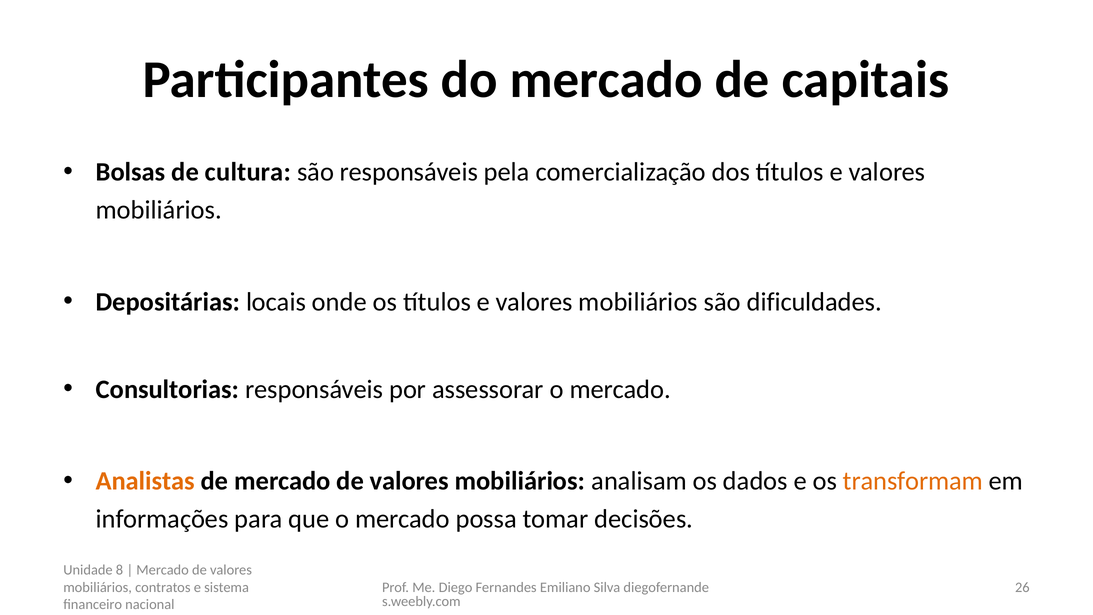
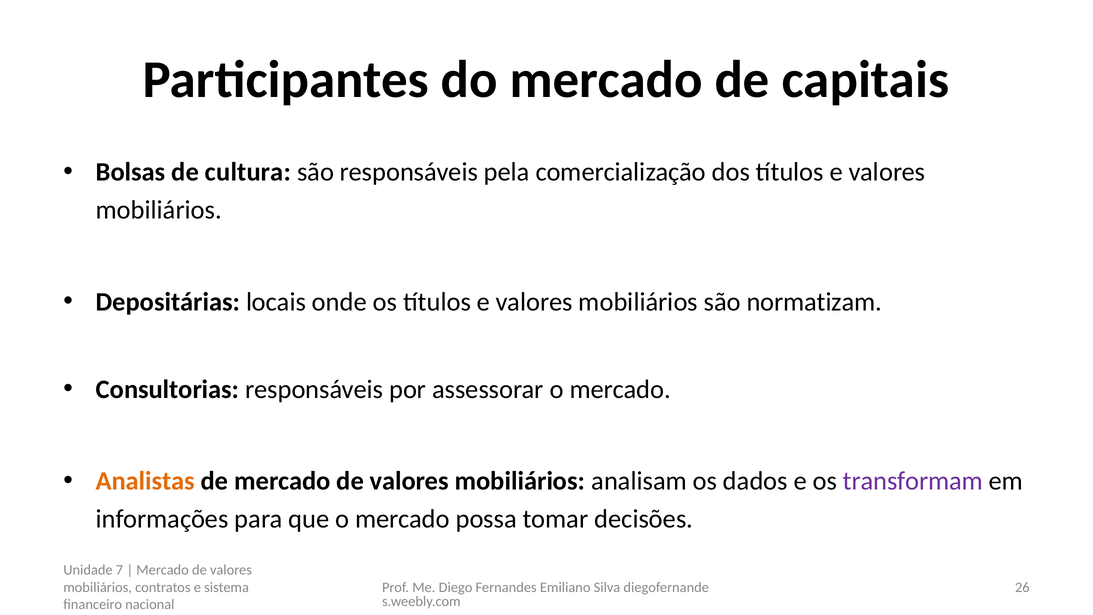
dificuldades: dificuldades -> normatizam (814, 302)
transformam colour: orange -> purple (913, 481)
8: 8 -> 7 (120, 570)
